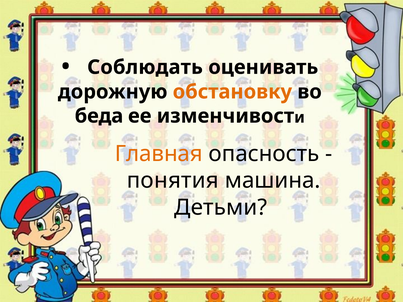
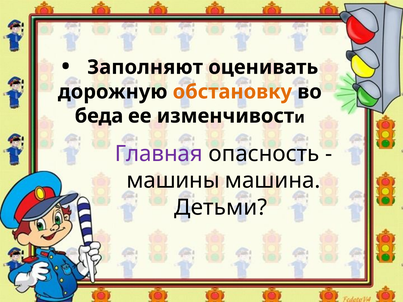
Соблюдать: Соблюдать -> Заполняют (145, 67)
Главная colour: orange -> purple (159, 154)
понятия: понятия -> машины (173, 181)
